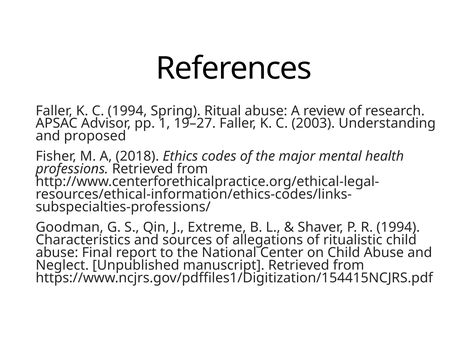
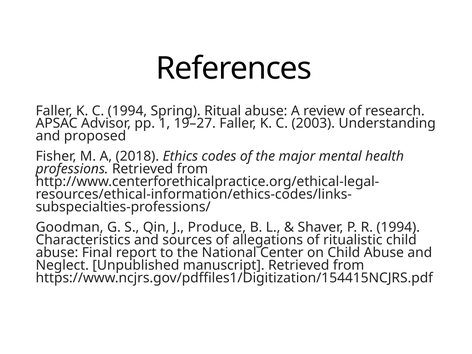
Extreme: Extreme -> Produce (217, 227)
